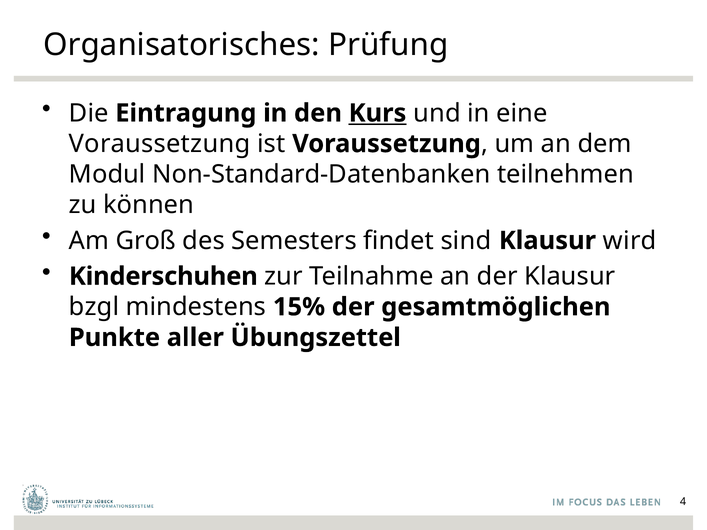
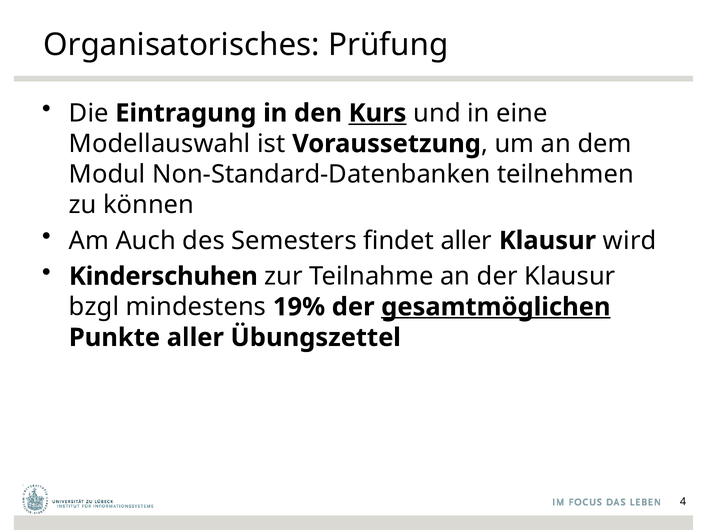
Voraussetzung: Voraussetzung -> Modellauswahl (160, 144)
Groß: Groß -> Auch (146, 241)
findet sind: sind -> aller (466, 241)
15%: 15% -> 19% (299, 307)
gesamtmöglichen underline: none -> present (496, 307)
